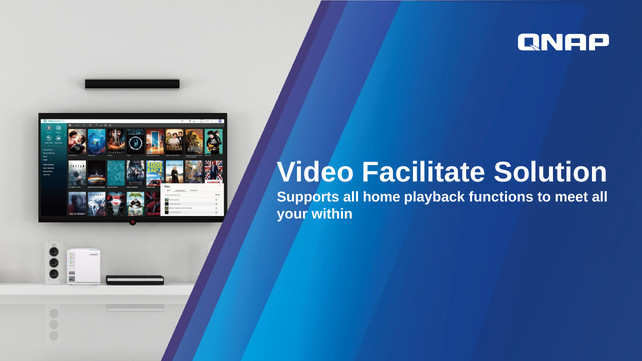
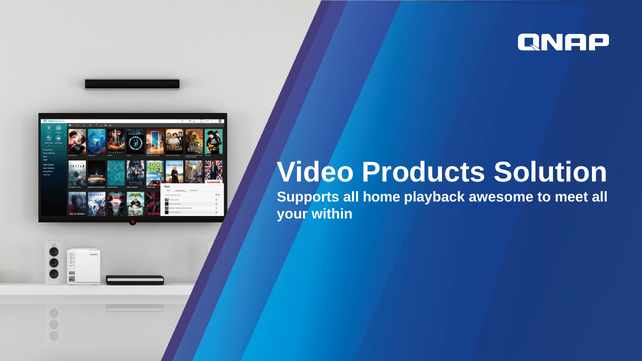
Facilitate: Facilitate -> Products (424, 173)
functions: functions -> awesome (501, 197)
